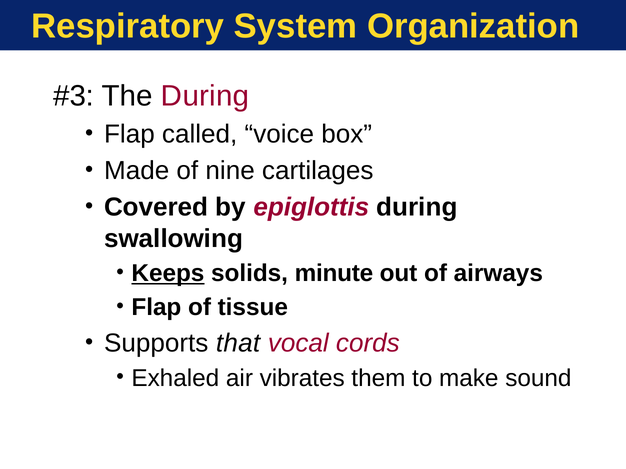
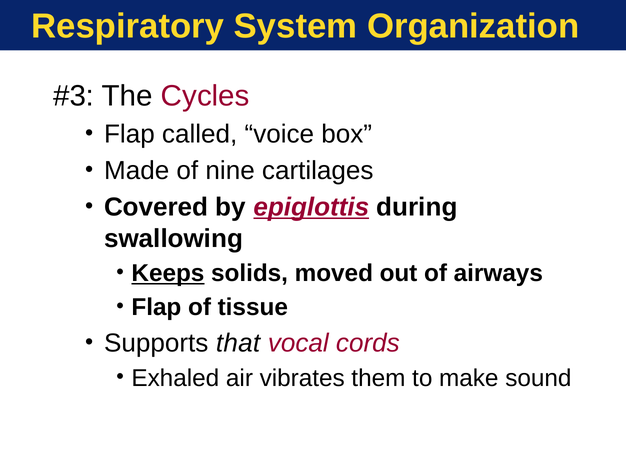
The During: During -> Cycles (205, 96)
epiglottis underline: none -> present (311, 207)
minute: minute -> moved (334, 274)
